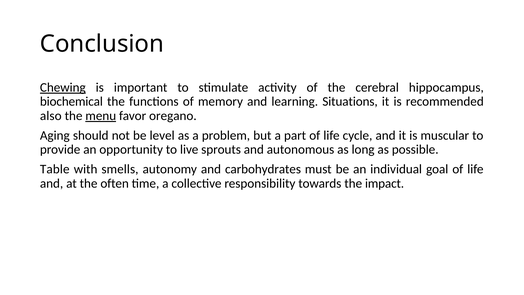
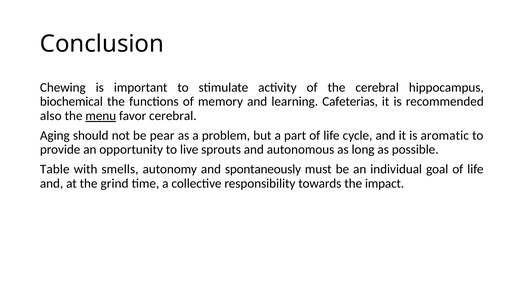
Chewing underline: present -> none (63, 87)
Situations: Situations -> Cafeterias (350, 102)
favor oregano: oregano -> cerebral (173, 116)
level: level -> pear (162, 135)
muscular: muscular -> aromatic (445, 135)
carbohydrates: carbohydrates -> spontaneously (263, 169)
often: often -> grind (115, 183)
